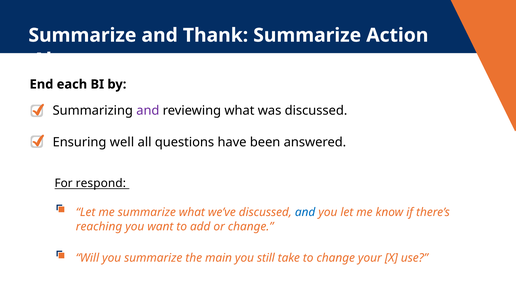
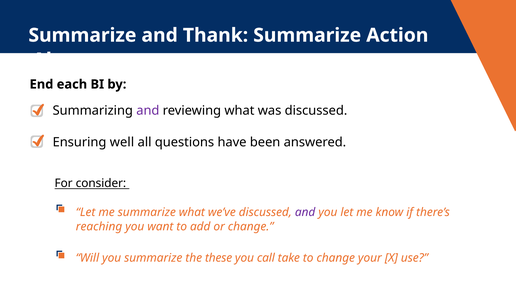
respond: respond -> consider (101, 183)
and colour: blue -> purple (305, 212)
main: main -> these (219, 258)
still: still -> call (266, 258)
